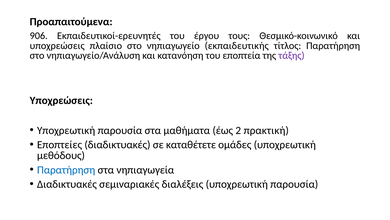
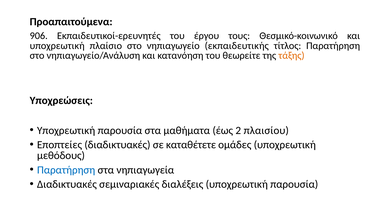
υποχρεώσεις: υποχρεώσεις -> υποχρεωτική (57, 46)
εποπτεία: εποπτεία -> θεωρείτε (242, 55)
τάξης colour: purple -> orange (291, 55)
πρακτική: πρακτική -> πλαισίου (266, 130)
